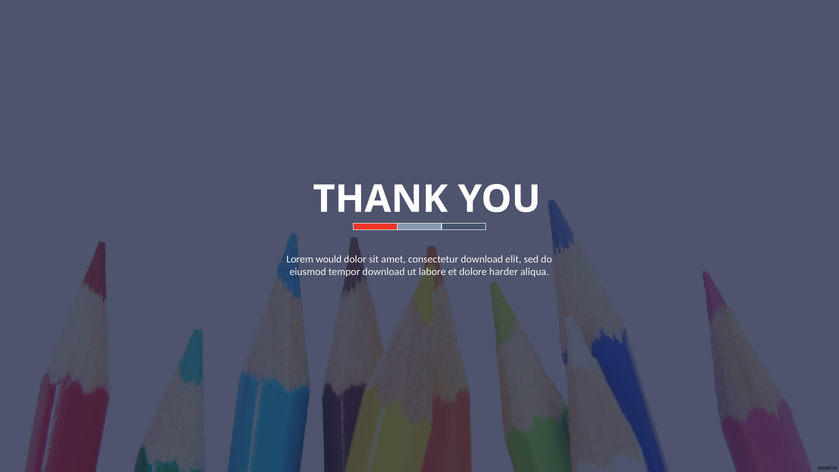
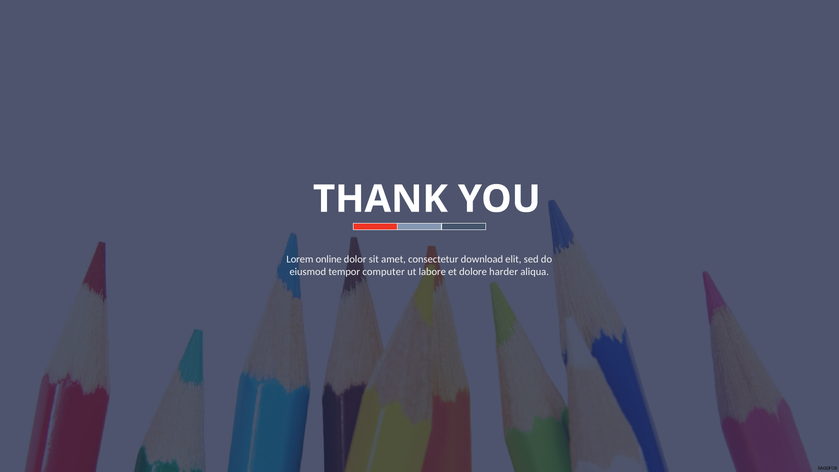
would: would -> online (329, 259)
tempor download: download -> computer (384, 272)
